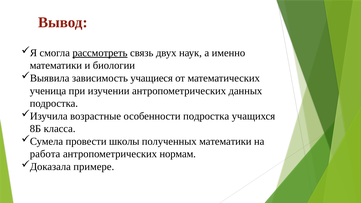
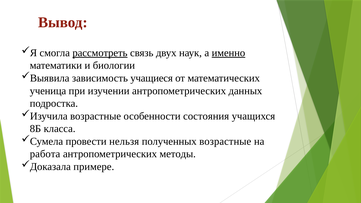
именно underline: none -> present (228, 53)
особенности подростка: подростка -> состояния (206, 116)
школы: школы -> нельзя (124, 141)
полученных математики: математики -> возрастные (225, 141)
нормам: нормам -> методы (178, 154)
